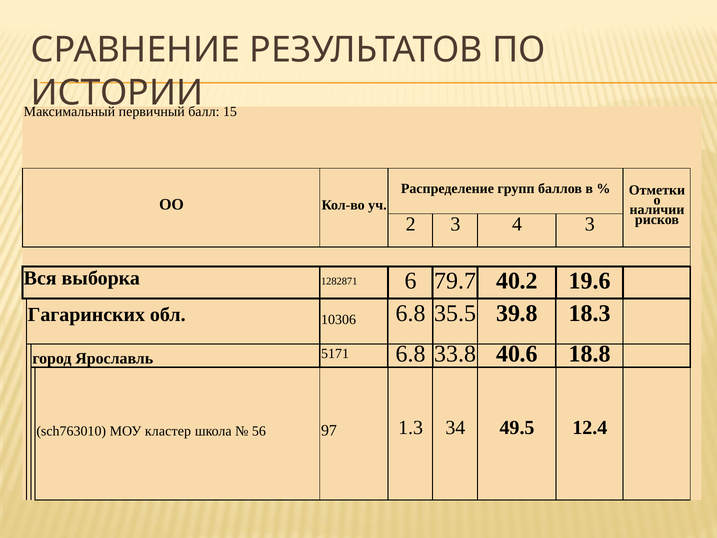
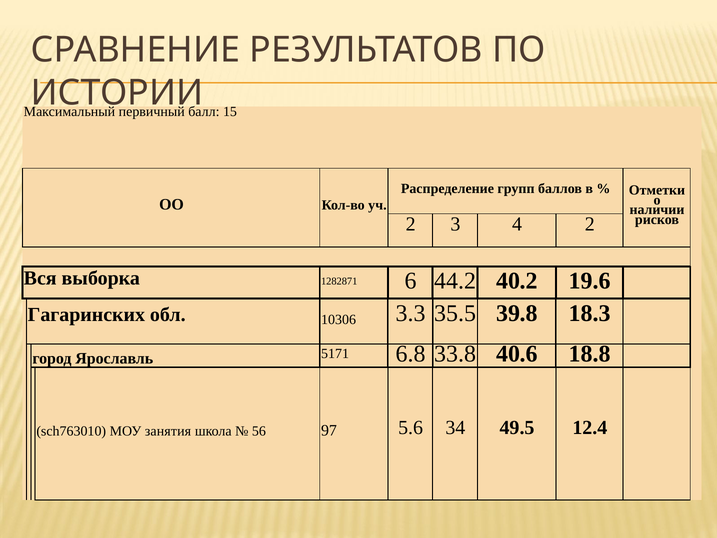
4 3: 3 -> 2 (590, 224)
79.7: 79.7 -> 44.2 (455, 281)
10306 6.8: 6.8 -> 3.3 (411, 313)
кластер: кластер -> занятия (168, 431)
1.3: 1.3 -> 5.6 (411, 427)
